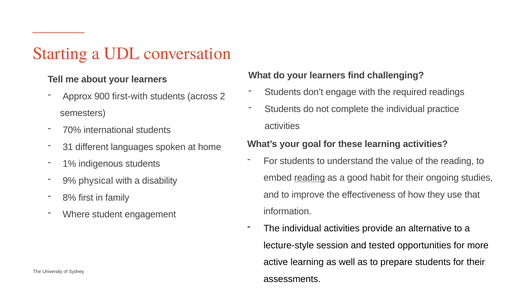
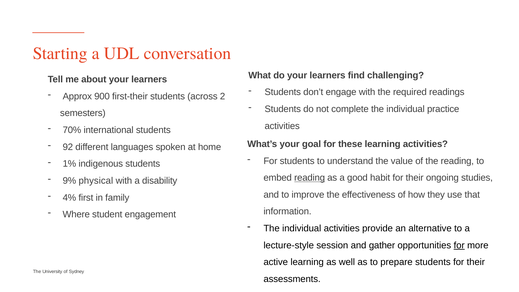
first-with: first-with -> first-their (130, 96)
31: 31 -> 92 (68, 147)
8%: 8% -> 4% (69, 198)
tested: tested -> gather (382, 245)
for underline: none -> present (459, 245)
